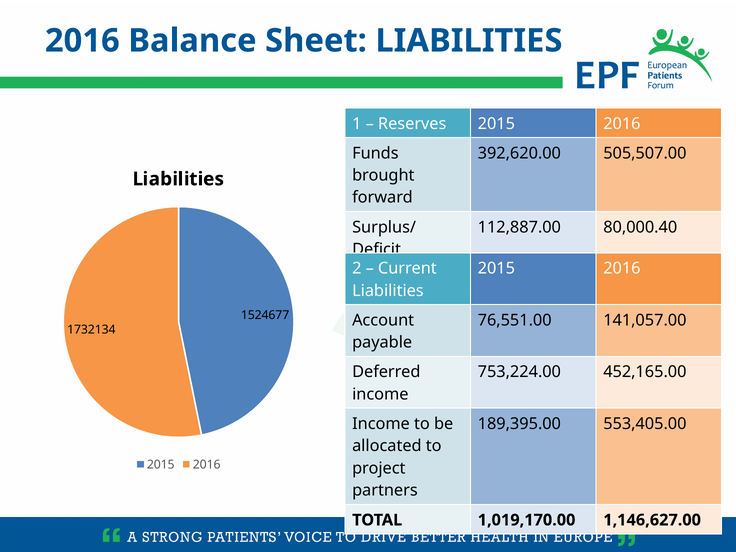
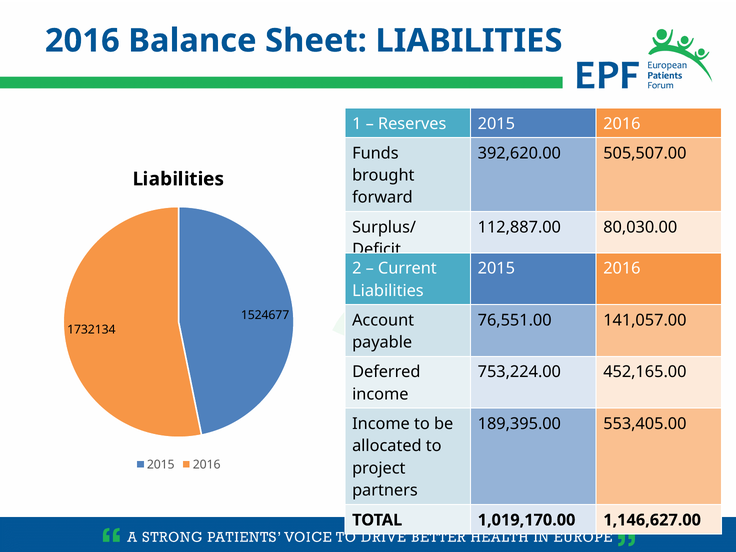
80,000.40: 80,000.40 -> 80,030.00 (640, 227)
